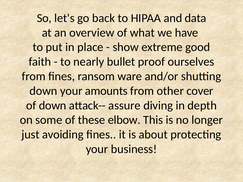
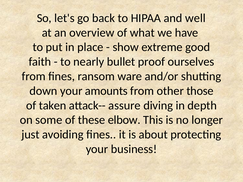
data: data -> well (195, 18)
cover: cover -> those (200, 91)
of down: down -> taken (53, 106)
